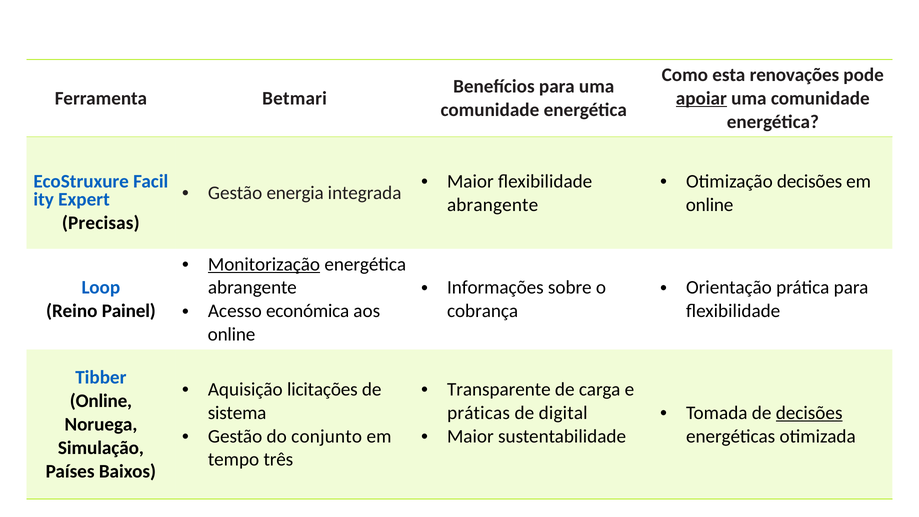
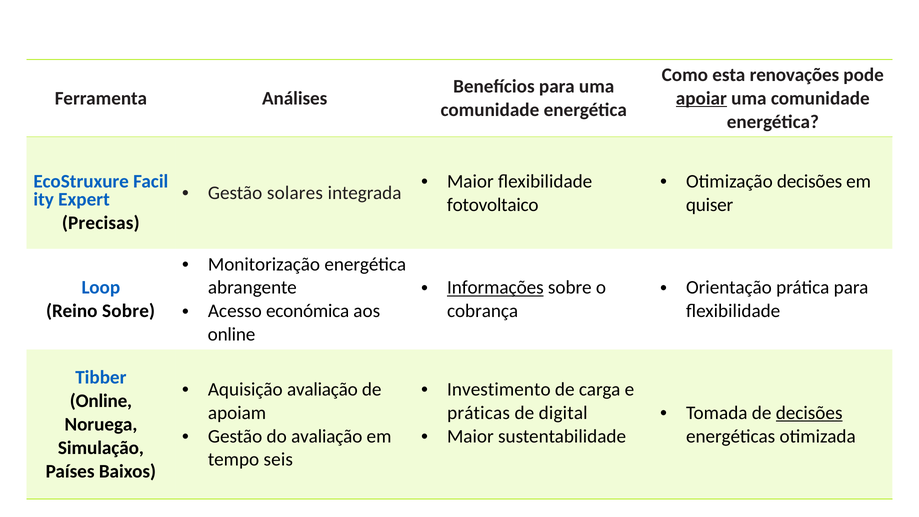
Betmari: Betmari -> Análises (295, 98)
energia: energia -> solares (295, 193)
abrangente: abrangente -> fotovoltaico (493, 205)
online: online -> quiser (710, 205)
Monitorização underline: present -> none (264, 264)
Informações underline: none -> present (495, 288)
Reino Painel: Painel -> Sobre (129, 311)
Aquisição licitações: licitações -> avaliação (322, 389)
Transparente: Transparente -> Investimento (499, 389)
sistema: sistema -> apoiam (237, 413)
do conjunto: conjunto -> avaliação (327, 436)
três: três -> seis (278, 460)
